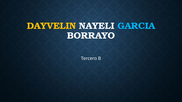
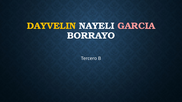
GARCIA colour: light blue -> pink (136, 26)
